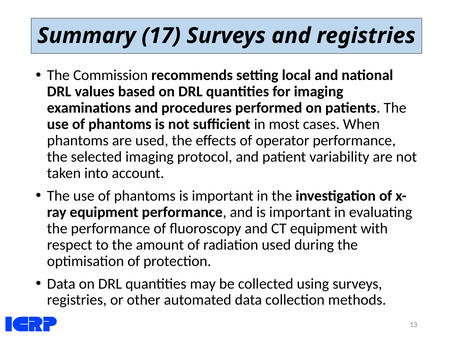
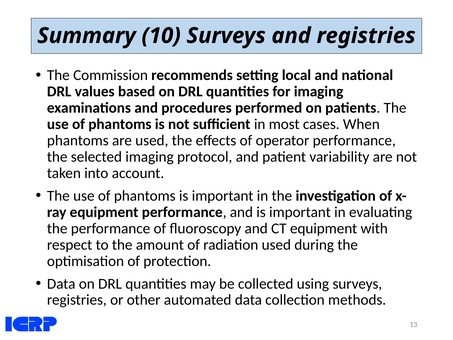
17: 17 -> 10 (161, 36)
